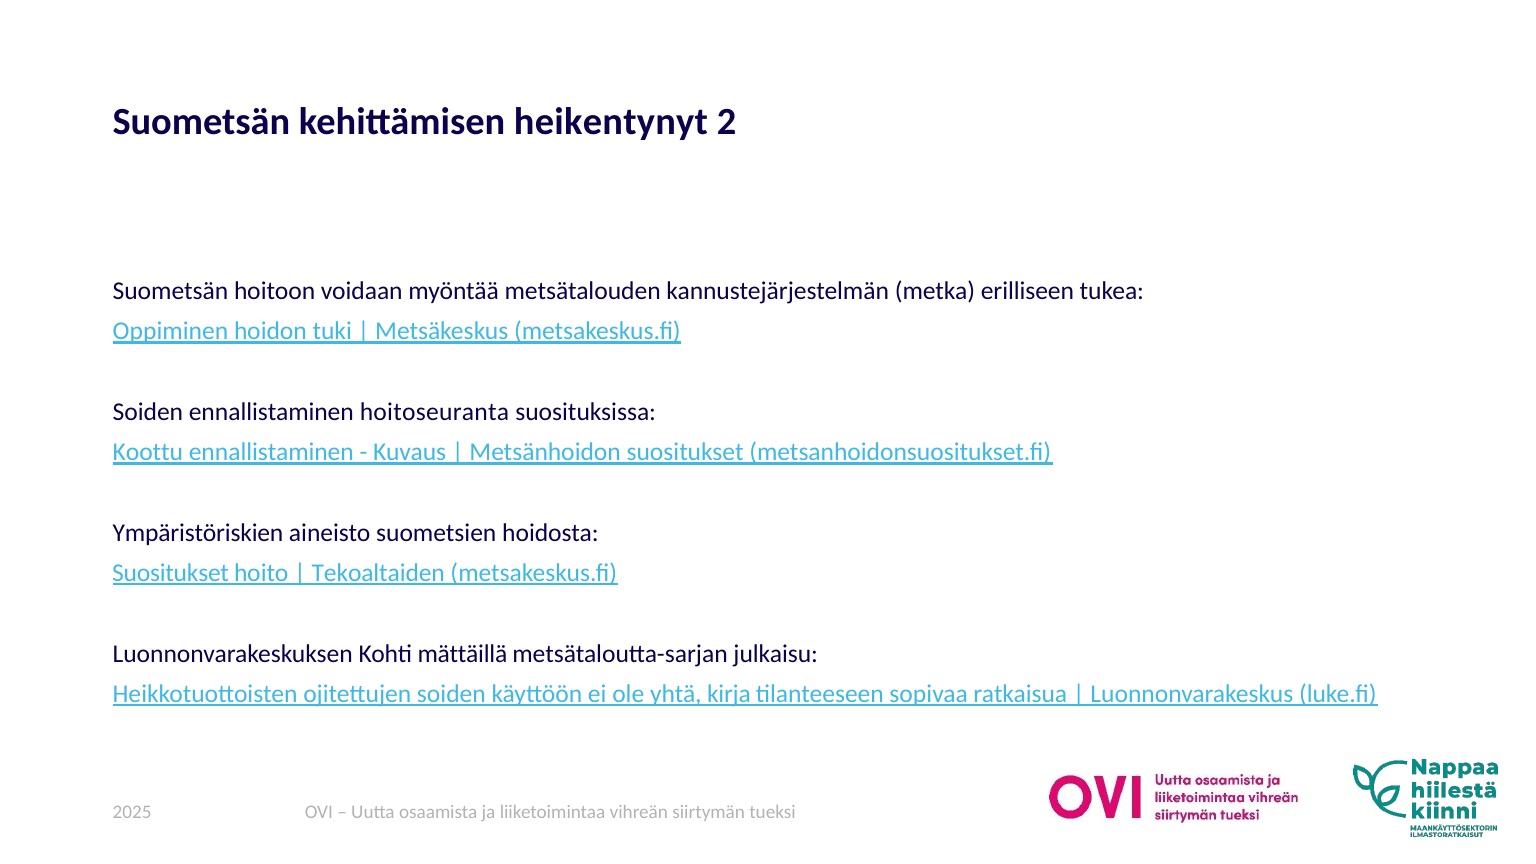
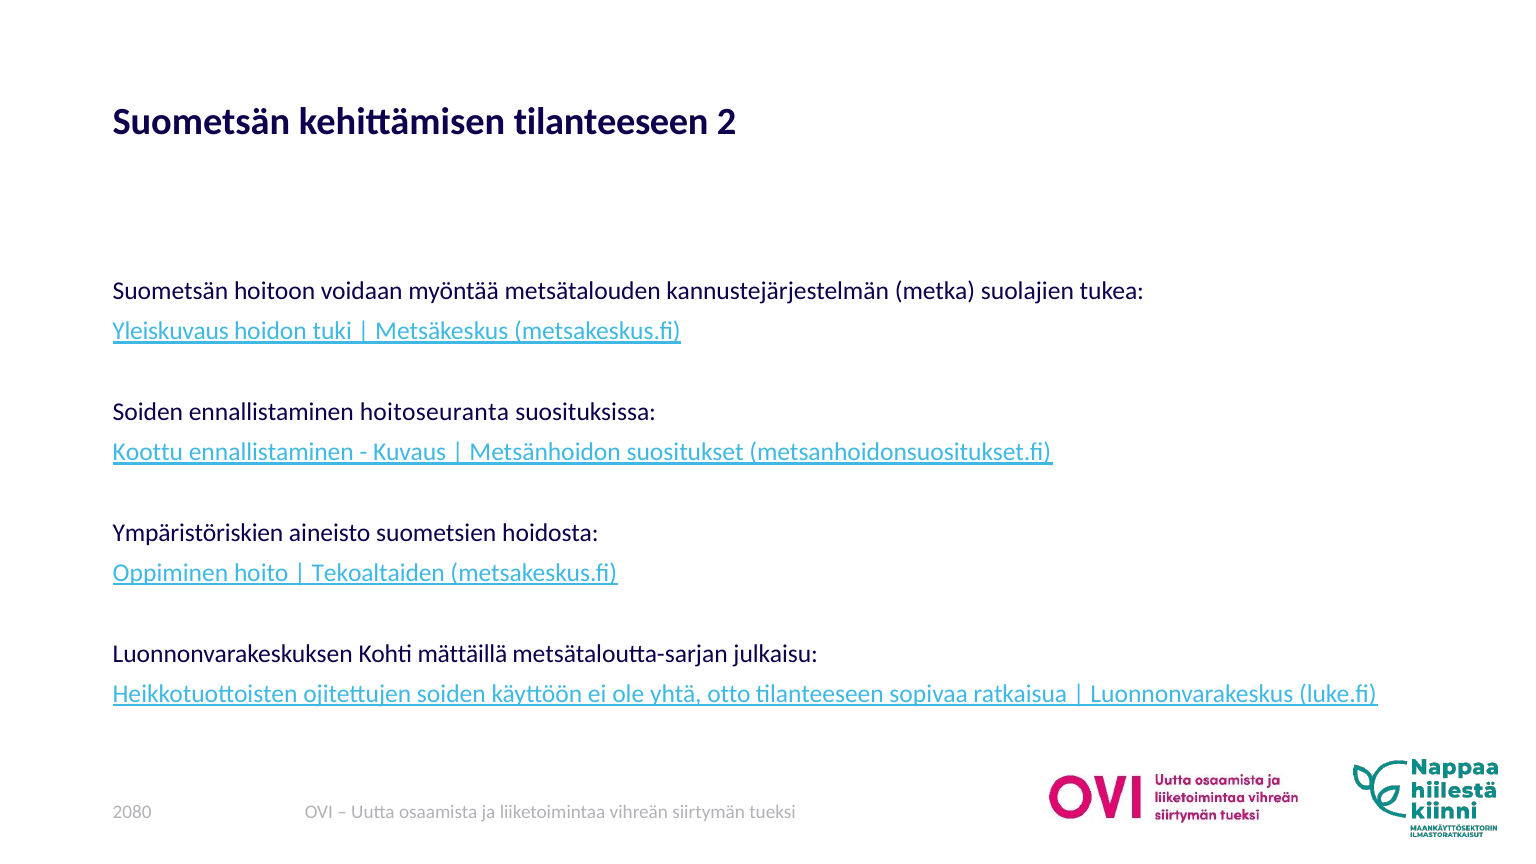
kehittämisen heikentynyt: heikentynyt -> tilanteeseen (611, 122)
erilliseen: erilliseen -> suolajien (1027, 292)
Oppiminen: Oppiminen -> Yleiskuvaus (171, 331)
Suositukset: Suositukset -> Oppiminen (170, 573)
kirja: kirja -> otto (729, 694)
2025: 2025 -> 2080 (132, 813)
